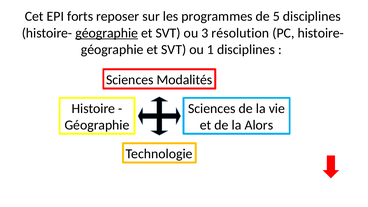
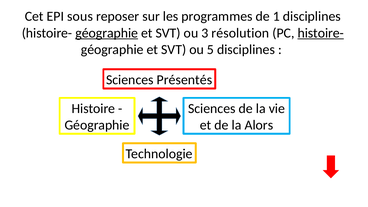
forts: forts -> sous (80, 16)
5: 5 -> 1 (276, 16)
histoire- underline: none -> present (321, 33)
1: 1 -> 5 (210, 50)
Modalités: Modalités -> Présentés (184, 80)
